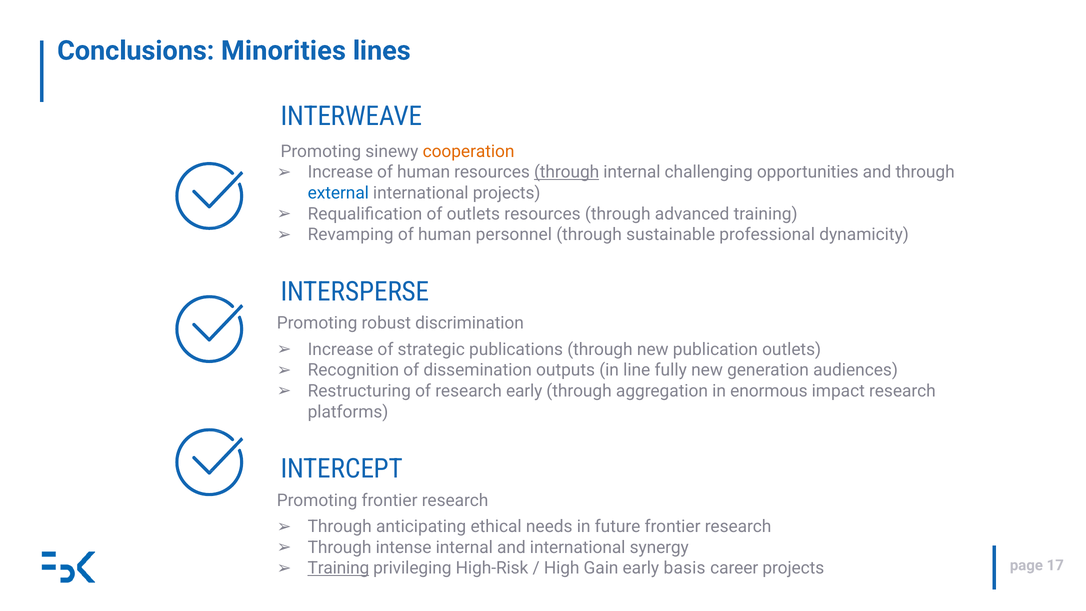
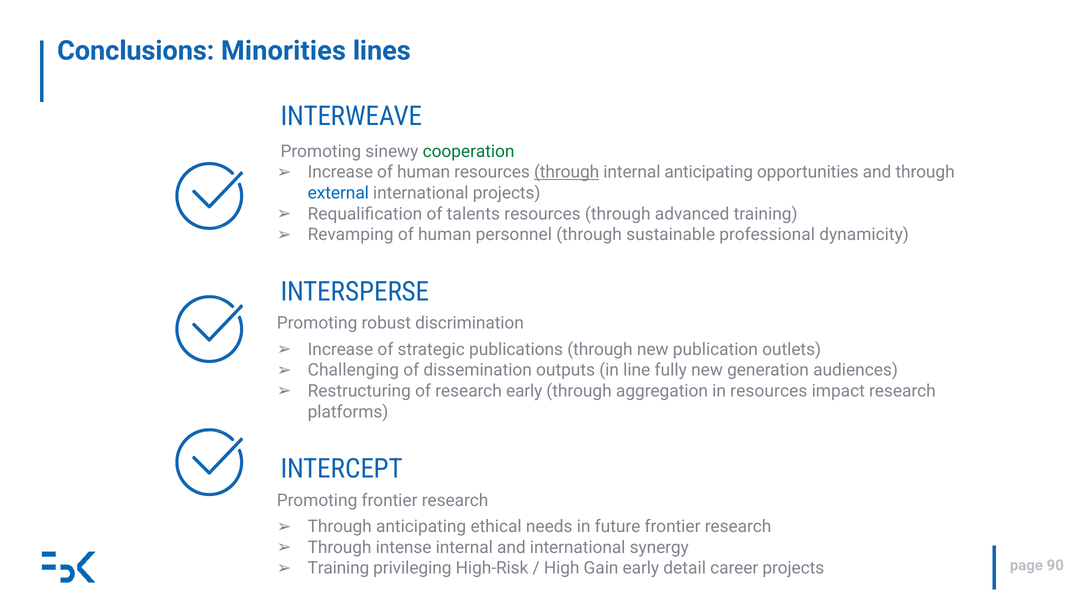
cooperation colour: orange -> green (469, 151)
internal challenging: challenging -> anticipating (709, 172)
of outlets: outlets -> talents (473, 214)
Recognition: Recognition -> Challenging (353, 370)
in enormous: enormous -> resources (769, 391)
17: 17 -> 90 (1055, 565)
Training underline: present -> none (338, 568)
basis: basis -> detail (685, 568)
